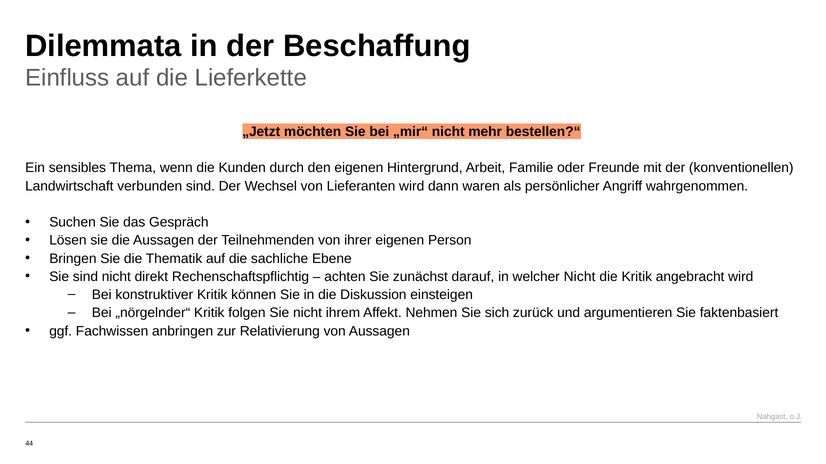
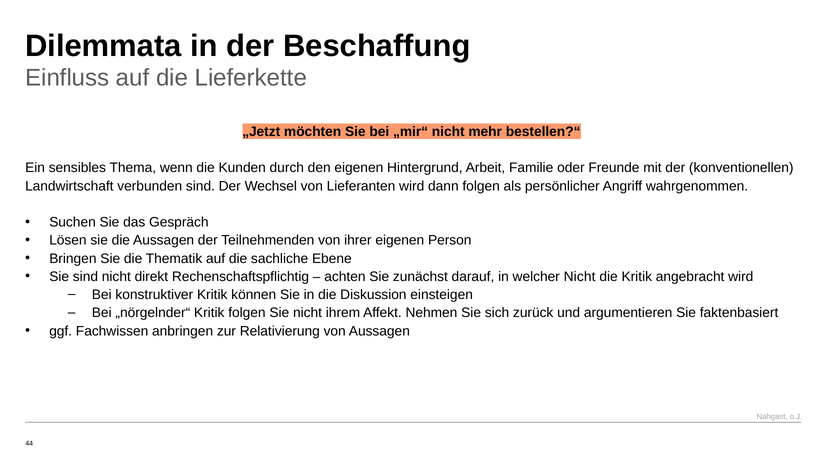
dann waren: waren -> folgen (481, 186)
